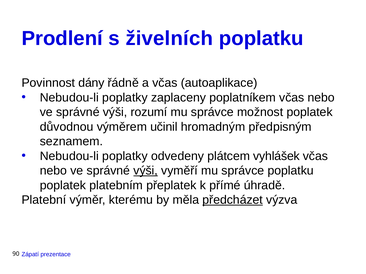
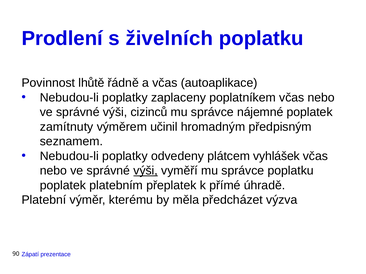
dány: dány -> lhůtě (91, 83)
rozumí: rozumí -> cizinců (149, 112)
možnost: možnost -> nájemné (260, 112)
důvodnou: důvodnou -> zamítnuty (67, 127)
předcházet underline: present -> none (233, 200)
